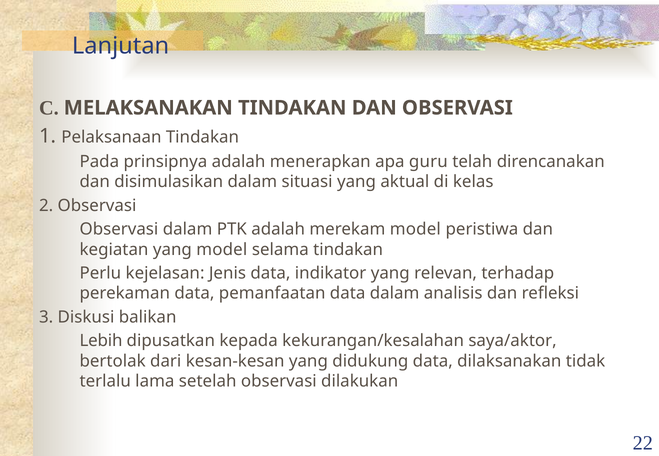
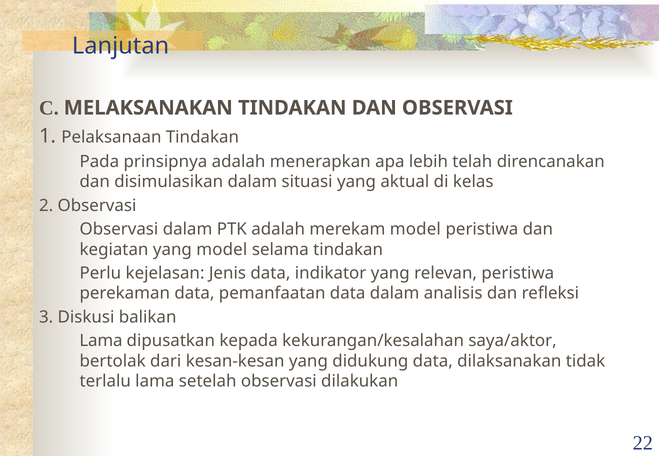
guru: guru -> lebih (428, 162)
relevan terhadap: terhadap -> peristiwa (518, 273)
Lebih: Lebih -> Lama (101, 341)
